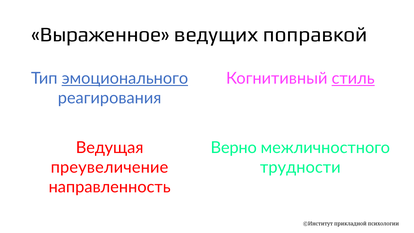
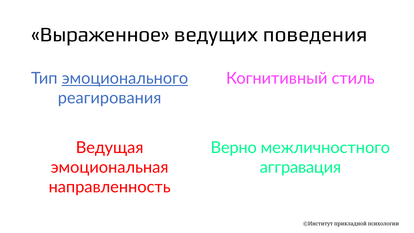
поправкой: поправкой -> поведения (315, 35)
стиль underline: present -> none (353, 78)
преувеличение: преувеличение -> эмоциональная (110, 167)
трудности: трудности -> аггравация (300, 167)
